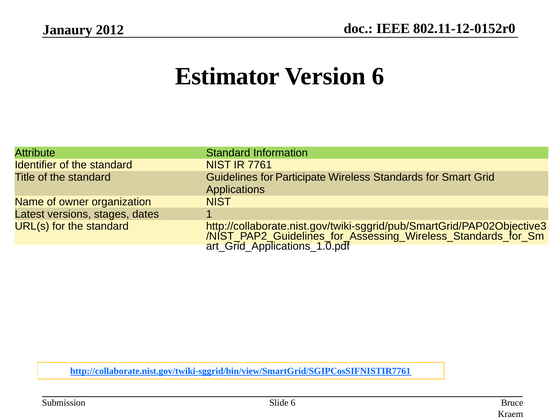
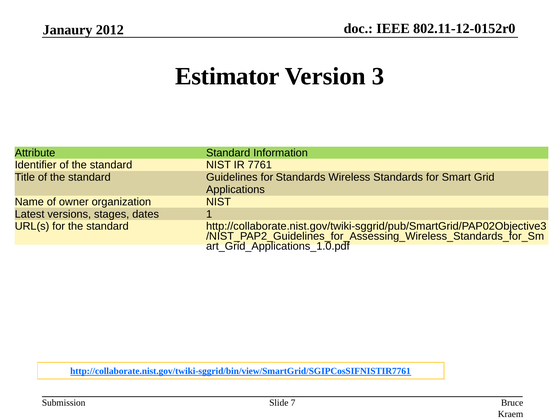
Version 6: 6 -> 3 (378, 76)
for Participate: Participate -> Standards (301, 177)
Slide 6: 6 -> 7 (293, 403)
